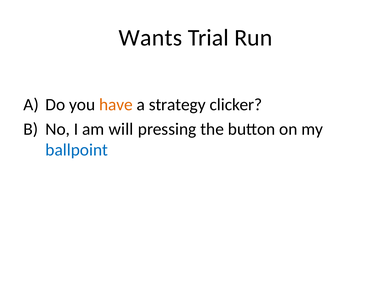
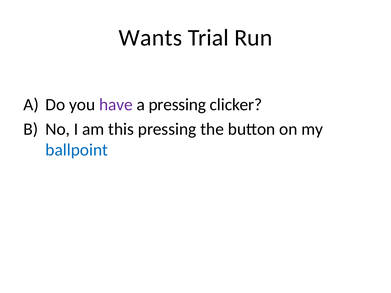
have colour: orange -> purple (116, 105)
a strategy: strategy -> pressing (177, 105)
will: will -> this (121, 129)
